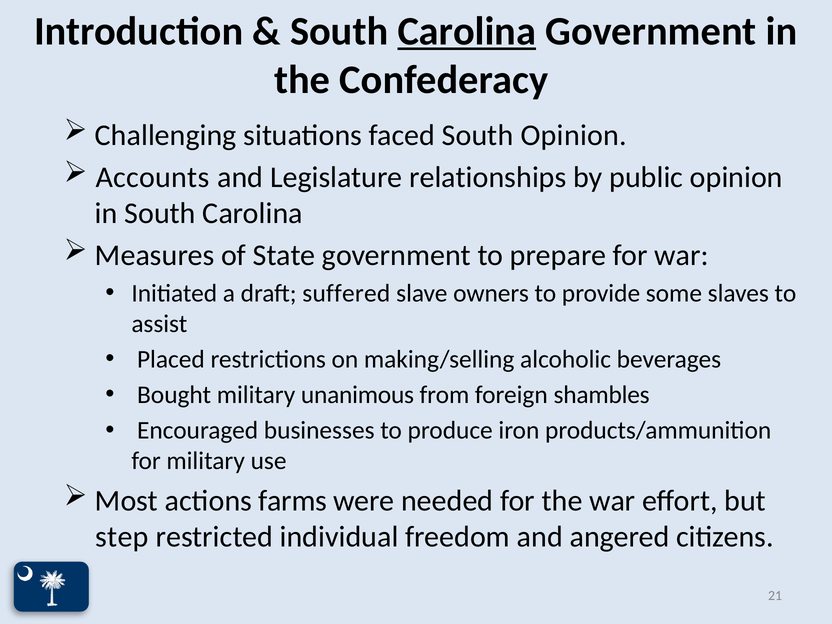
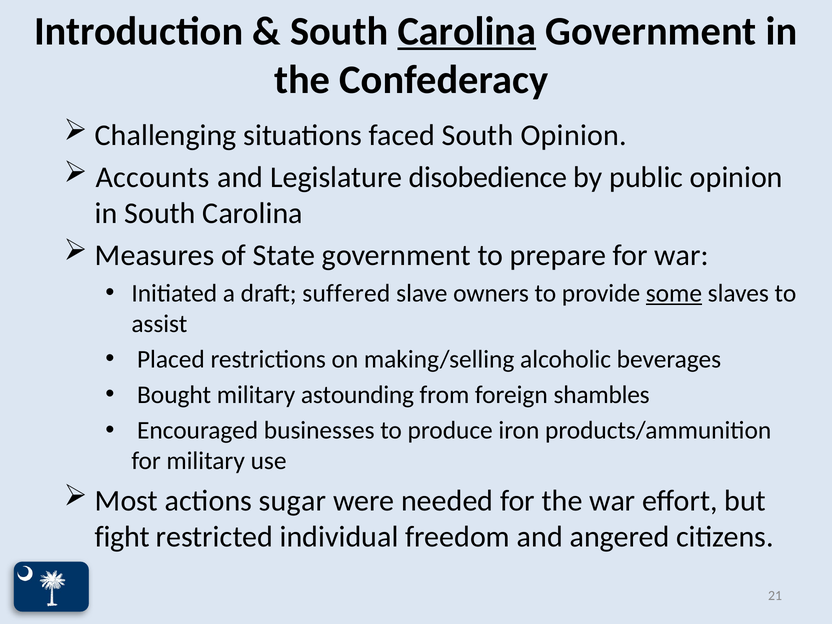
relationships: relationships -> disobedience (488, 177)
some underline: none -> present (674, 293)
unanimous: unanimous -> astounding (358, 395)
farms: farms -> sugar (292, 501)
step: step -> fight (122, 537)
